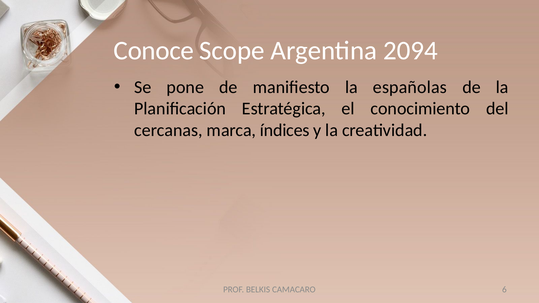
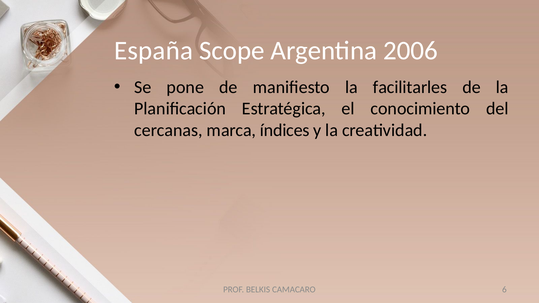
Conoce: Conoce -> España (154, 51)
2094: 2094 -> 2006 (410, 51)
españolas: españolas -> facilitarles (410, 87)
